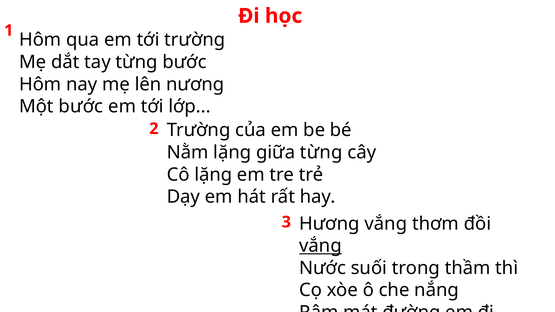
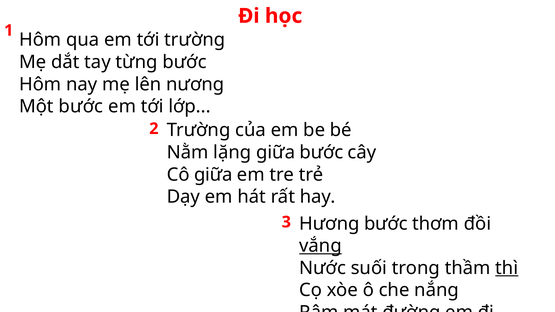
giữa từng: từng -> bước (321, 152)
Cô lặng: lặng -> giữa (213, 175)
Hương vắng: vắng -> bước (386, 224)
thì underline: none -> present (507, 268)
